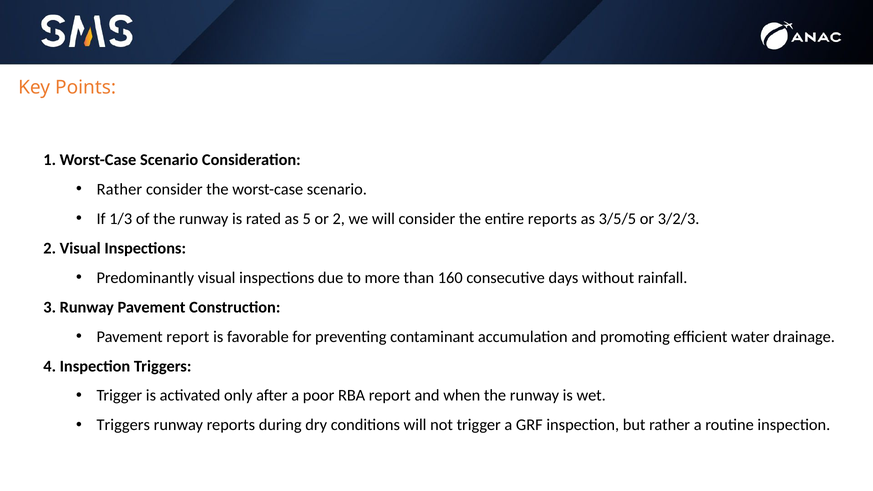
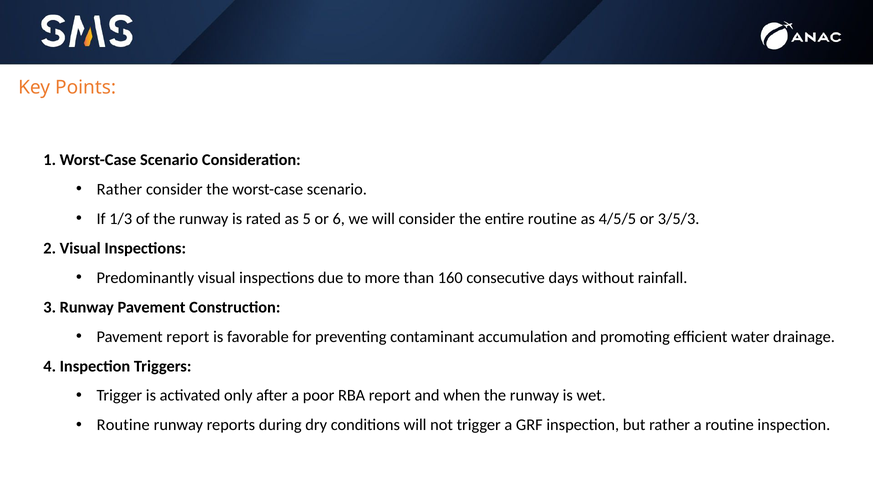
or 2: 2 -> 6 (339, 219)
entire reports: reports -> routine (552, 219)
3/5/5: 3/5/5 -> 4/5/5 (617, 219)
3/2/3: 3/2/3 -> 3/5/3 (679, 219)
Triggers: Triggers -> Routine (123, 425)
